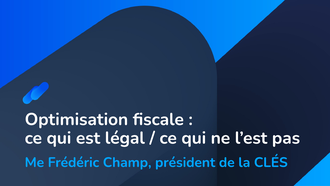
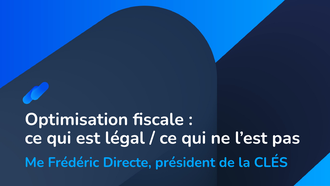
Champ: Champ -> Directe (127, 162)
